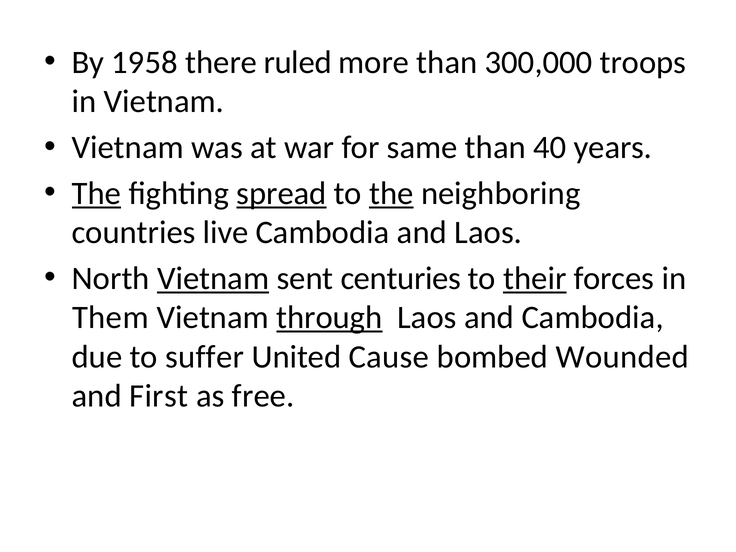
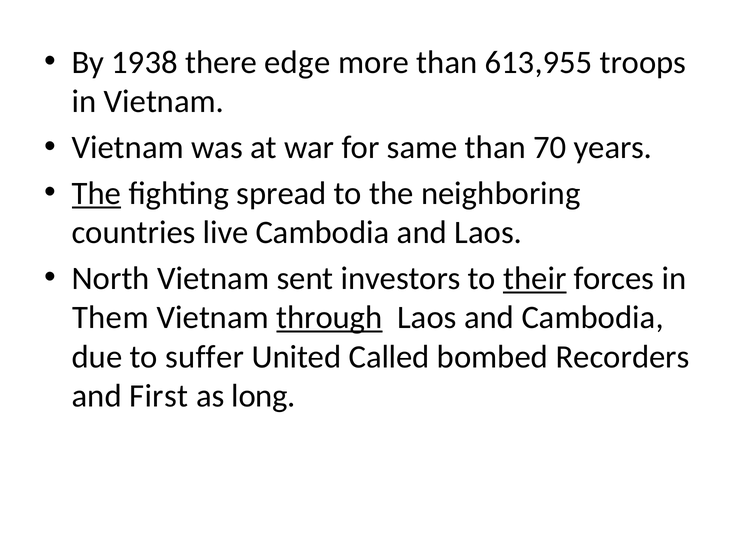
1958: 1958 -> 1938 (145, 62)
ruled: ruled -> edge (297, 62)
300,000: 300,000 -> 613,955 (539, 62)
40: 40 -> 70 (550, 147)
spread underline: present -> none (281, 193)
the underline: present -> none (391, 193)
Vietnam underline: present -> none (213, 278)
centuries: centuries -> investors (401, 278)
Cause: Cause -> Called (389, 357)
Wounded: Wounded -> Recorders (623, 357)
free: free -> long (263, 396)
